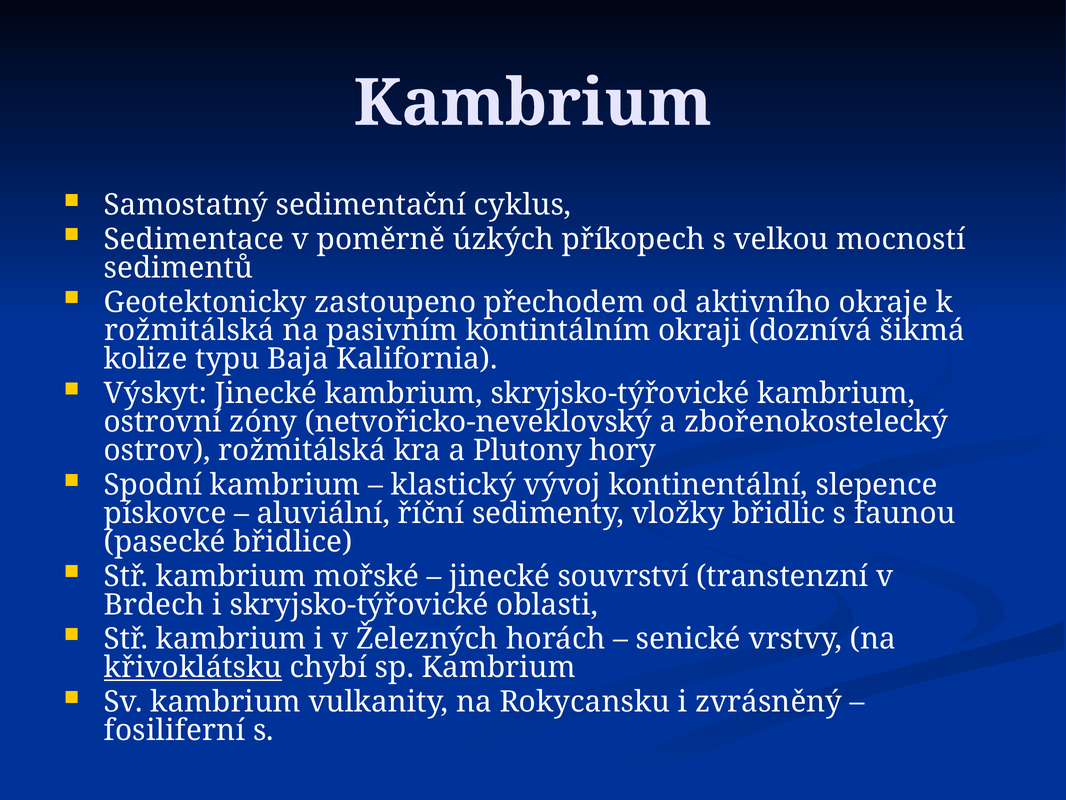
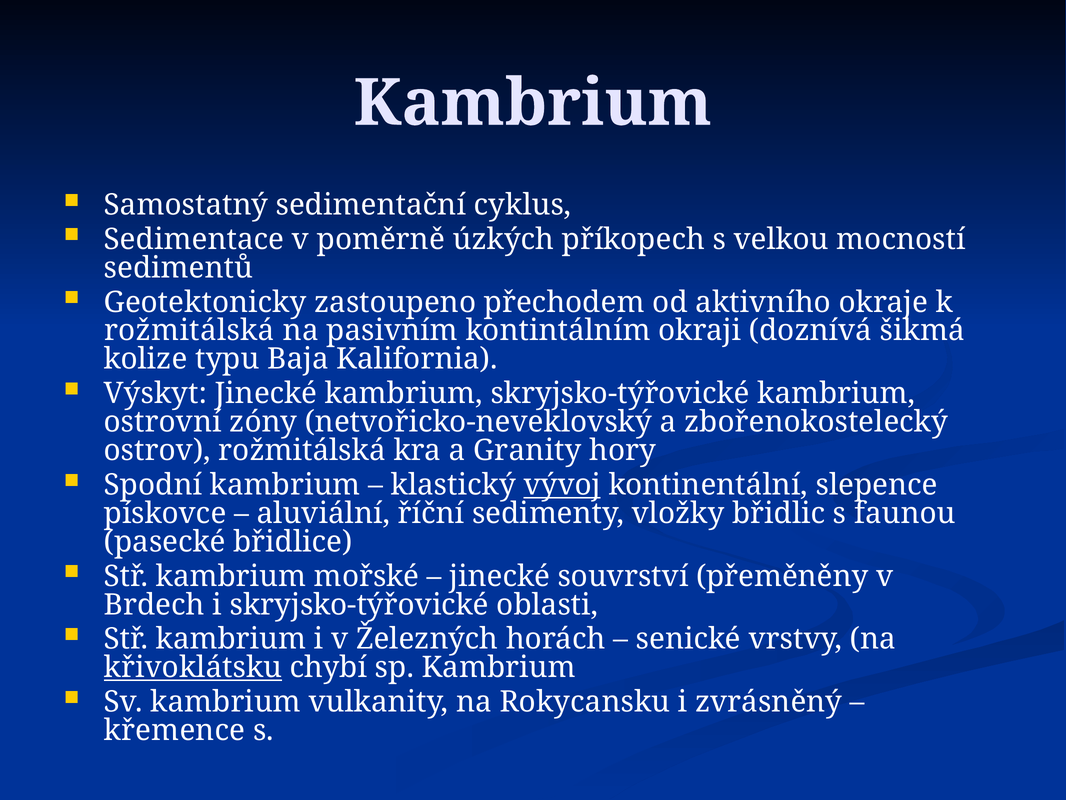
Plutony: Plutony -> Granity (527, 450)
vývoj underline: none -> present (562, 485)
transtenzní: transtenzní -> přeměněny (782, 576)
fosiliferní: fosiliferní -> křemence (175, 730)
